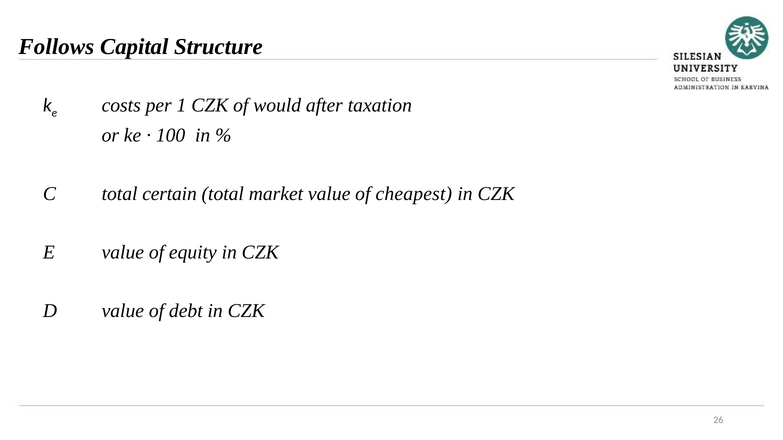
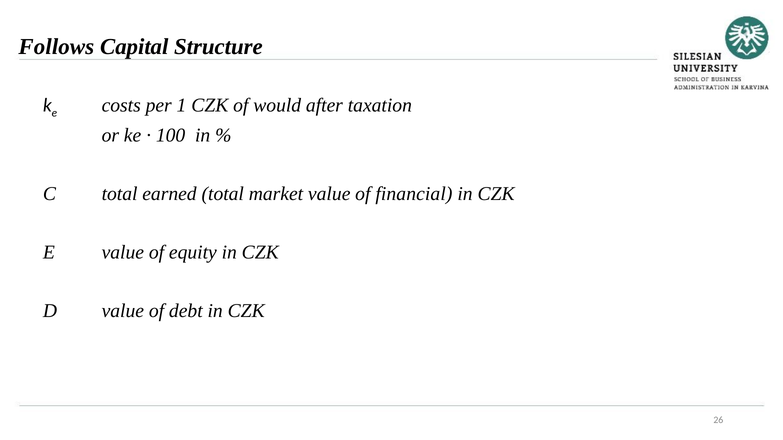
certain: certain -> earned (169, 194)
cheapest: cheapest -> financial (414, 194)
